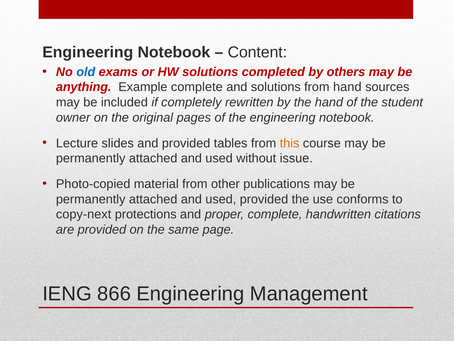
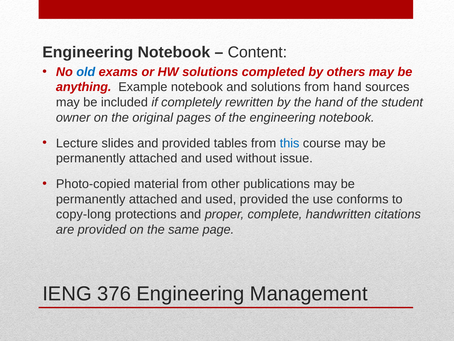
Example complete: complete -> notebook (197, 87)
this colour: orange -> blue (290, 143)
copy-next: copy-next -> copy-long (84, 214)
866: 866 -> 376 (114, 293)
